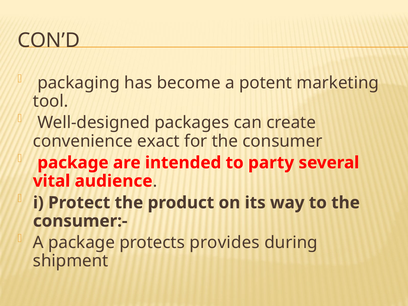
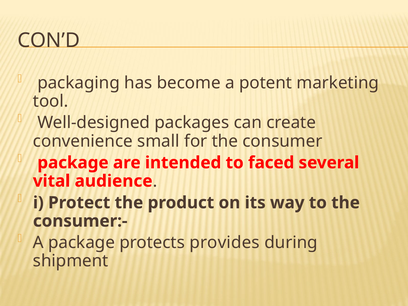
exact: exact -> small (158, 141)
party: party -> faced (271, 163)
